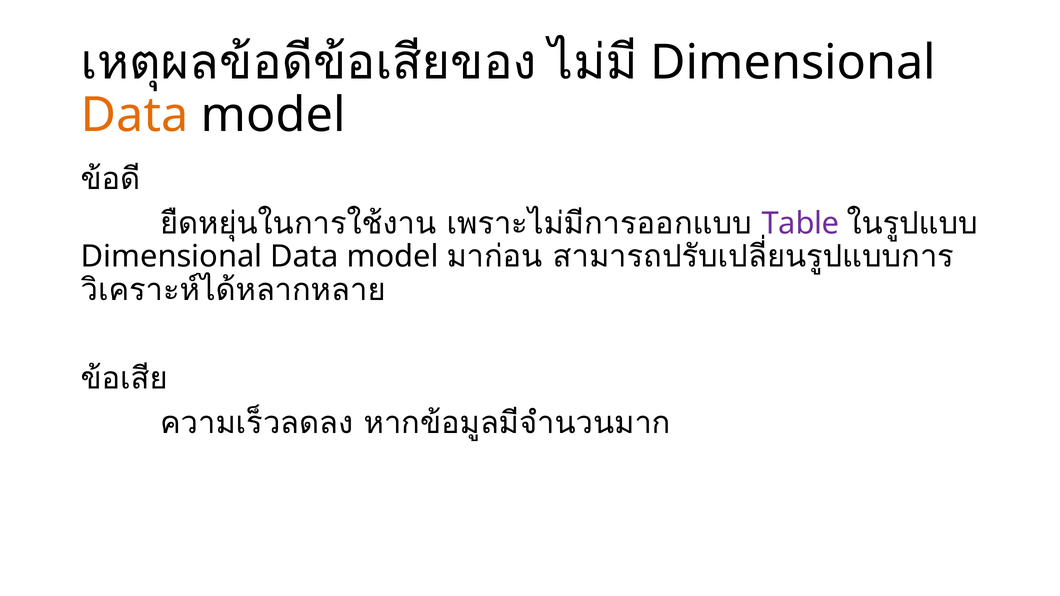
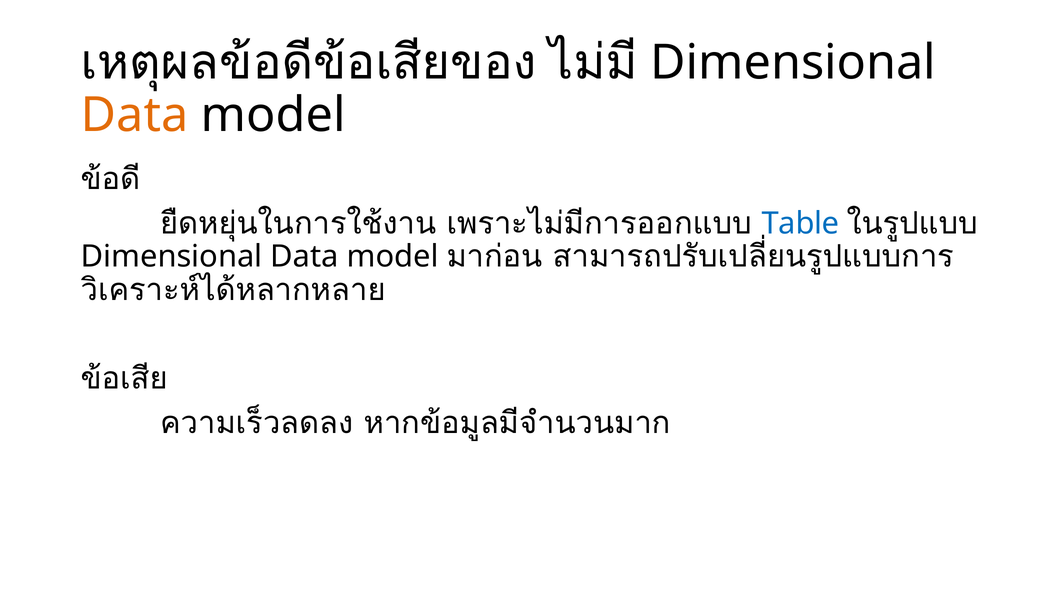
Table colour: purple -> blue (800, 224)
